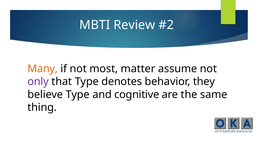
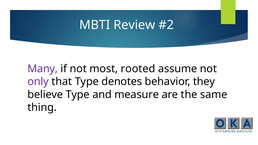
Many colour: orange -> purple (43, 69)
matter: matter -> rooted (138, 69)
cognitive: cognitive -> measure (137, 95)
